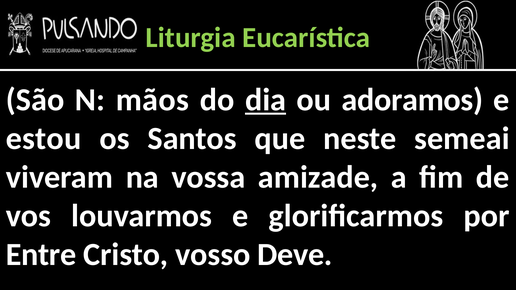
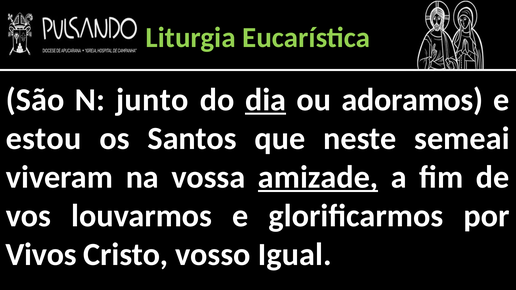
mãos: mãos -> junto (152, 100)
amizade underline: none -> present (318, 177)
Entre: Entre -> Vivos (41, 255)
Deve: Deve -> Igual (295, 255)
